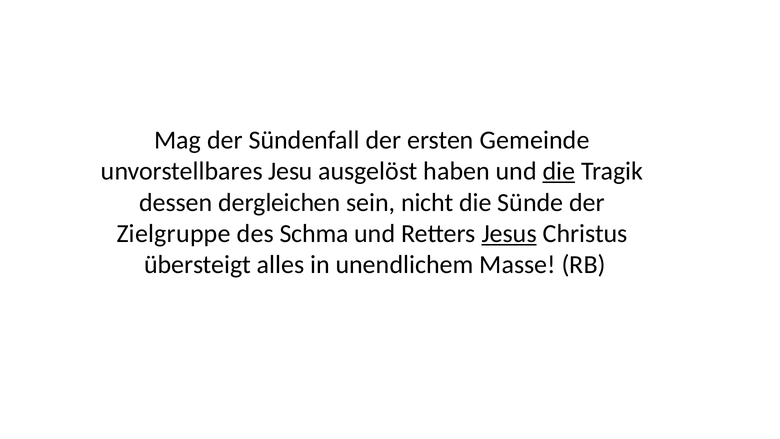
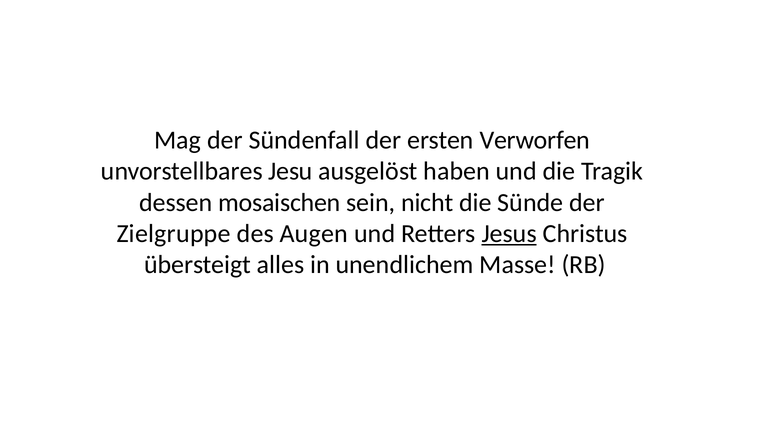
Gemeinde: Gemeinde -> Verworfen (535, 140)
die underline: present -> none (559, 171)
dergleichen: dergleichen -> mosaischen (279, 202)
Schma: Schma -> Augen (314, 234)
